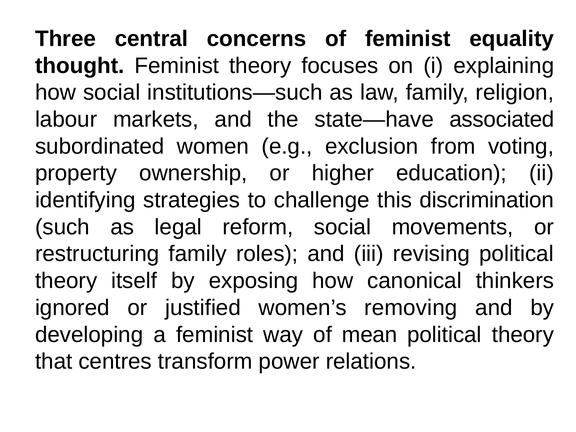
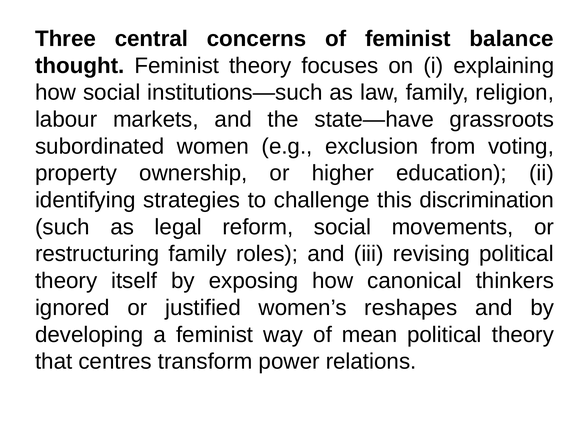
equality: equality -> balance (512, 39)
associated: associated -> grassroots (502, 119)
removing: removing -> reshapes (411, 308)
